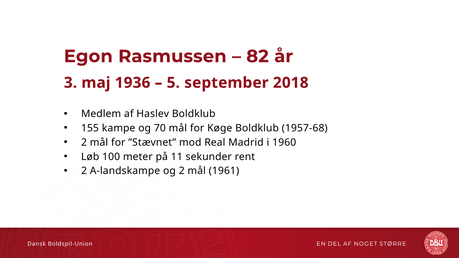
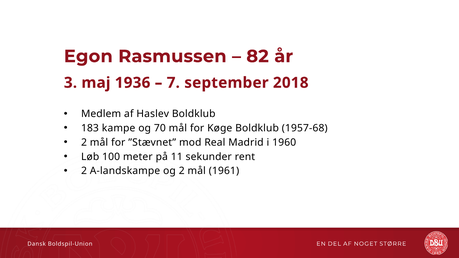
5: 5 -> 7 (173, 83)
155: 155 -> 183 (90, 128)
